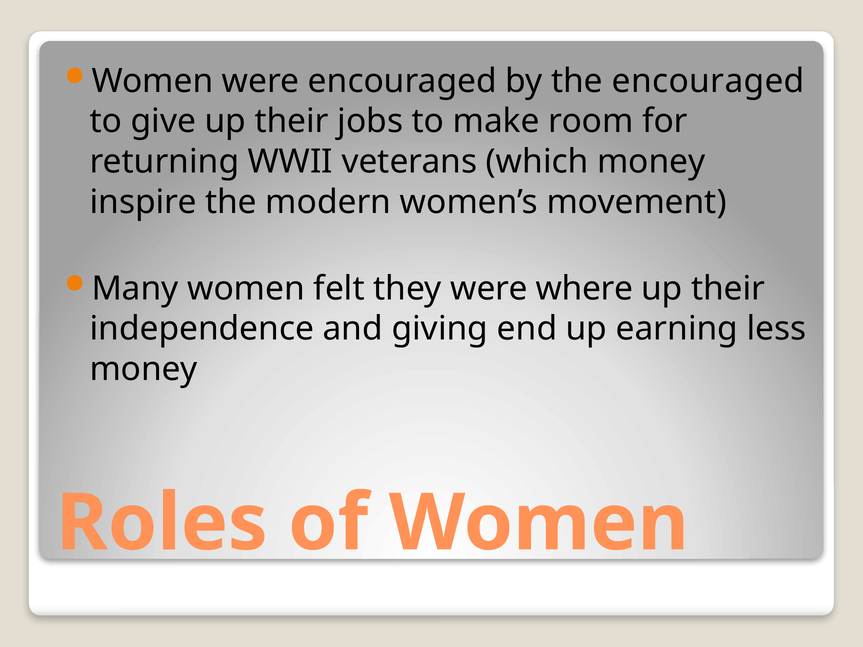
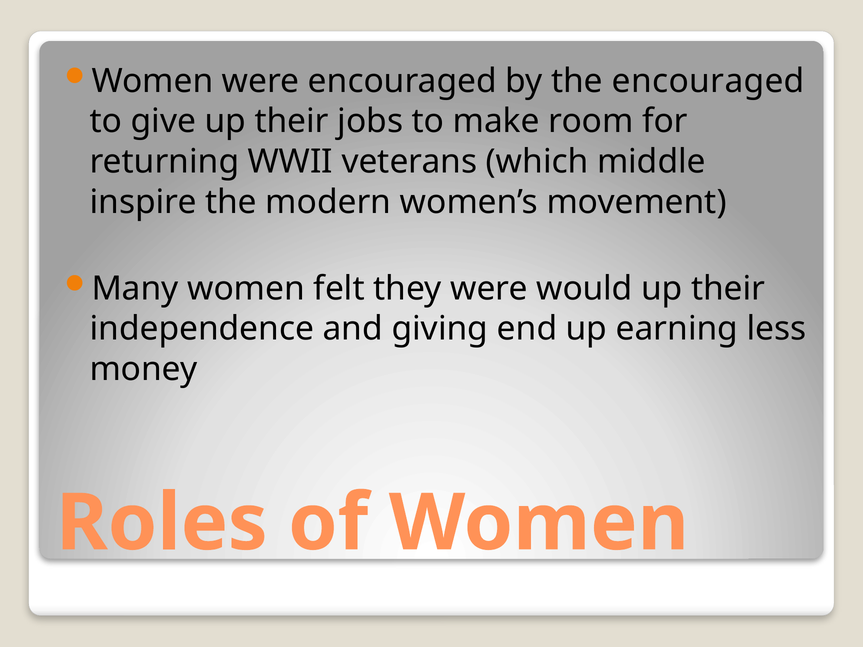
which money: money -> middle (651, 162)
where: where -> would (584, 289)
